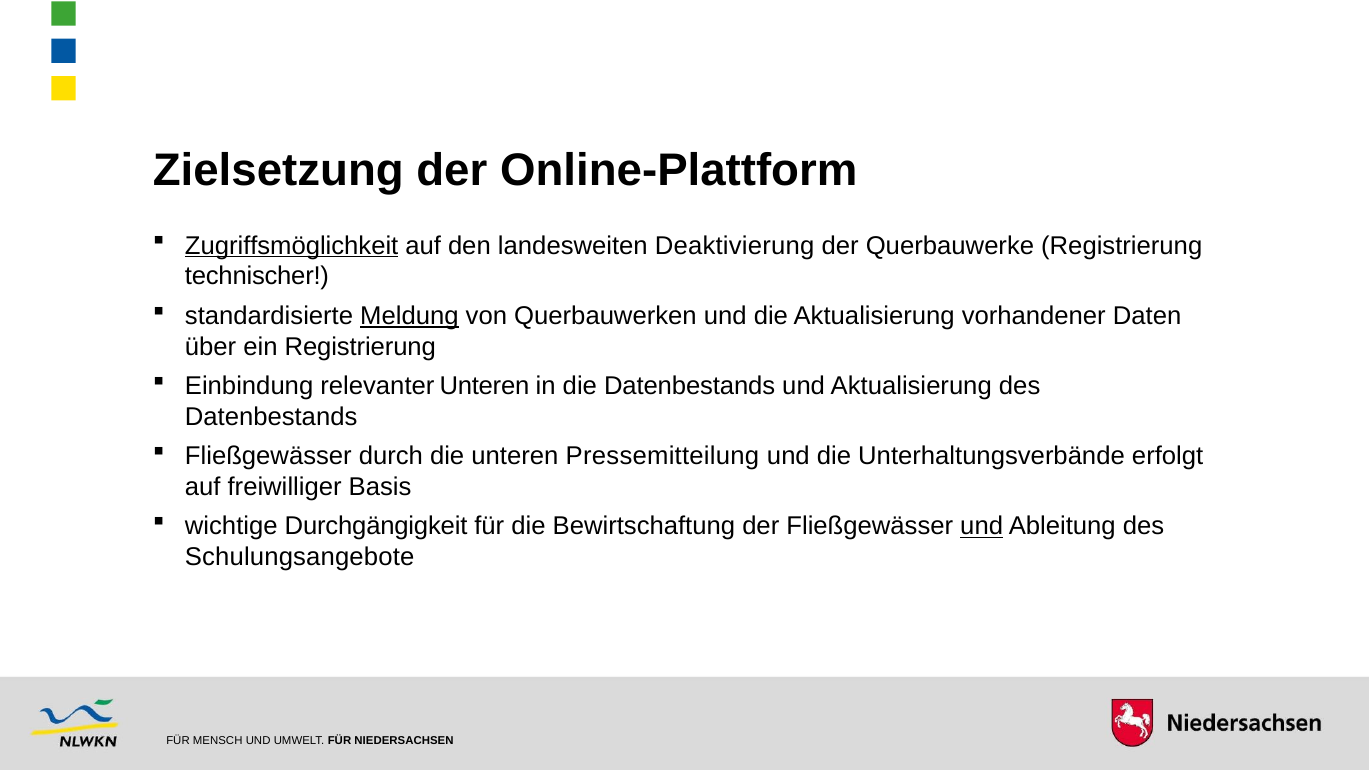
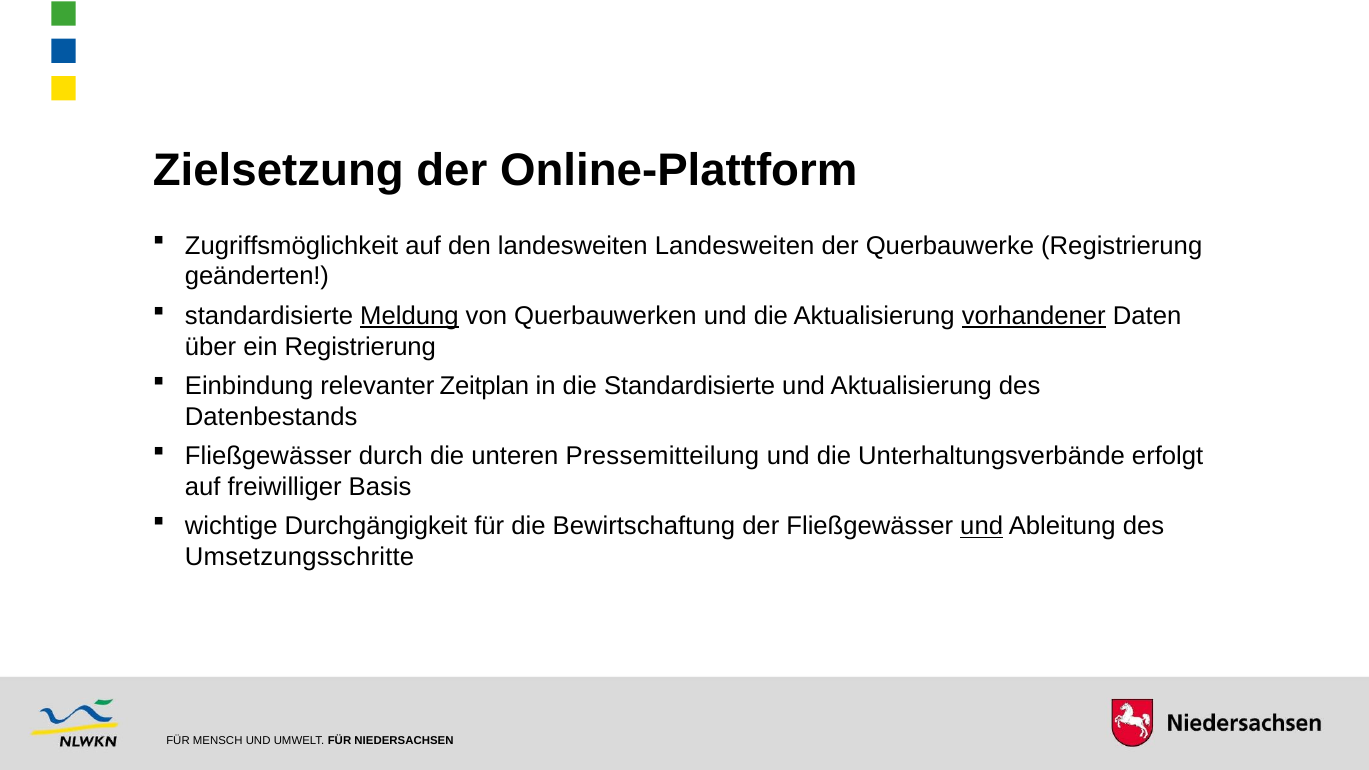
Zugriffsmöglichkeit underline: present -> none (292, 246)
landesweiten Deaktivierung: Deaktivierung -> Landesweiten (735, 246)
technischer: technischer -> geänderten (257, 276)
vorhandener underline: none -> present (1034, 316)
relevanter Unteren: Unteren -> Zeitplan (484, 386)
die Datenbestands: Datenbestands -> Standardisierte (690, 386)
Schulungsangebote: Schulungsangebote -> Umsetzungsschritte (300, 557)
